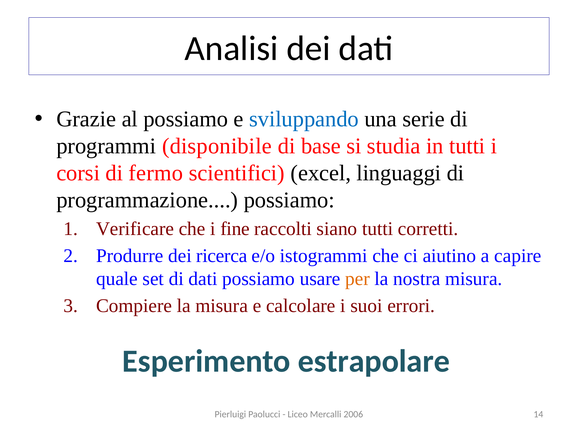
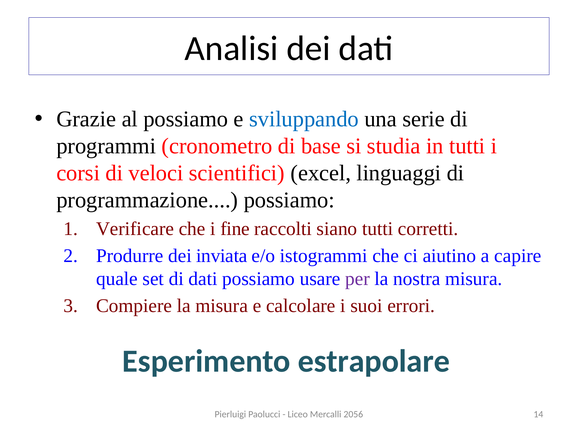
disponibile: disponibile -> cronometro (217, 146)
fermo: fermo -> veloci (156, 173)
ricerca: ricerca -> inviata (222, 255)
per colour: orange -> purple (358, 279)
2006: 2006 -> 2056 (353, 414)
